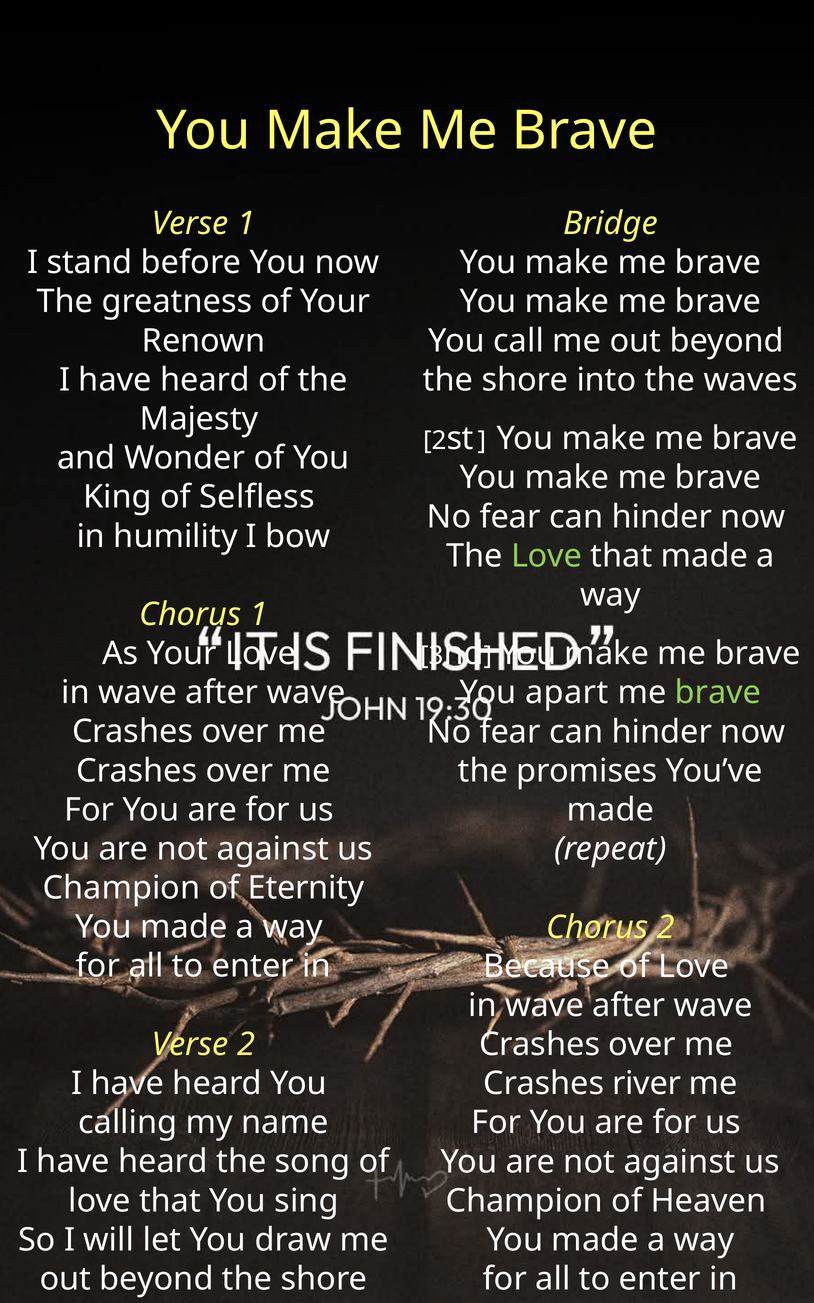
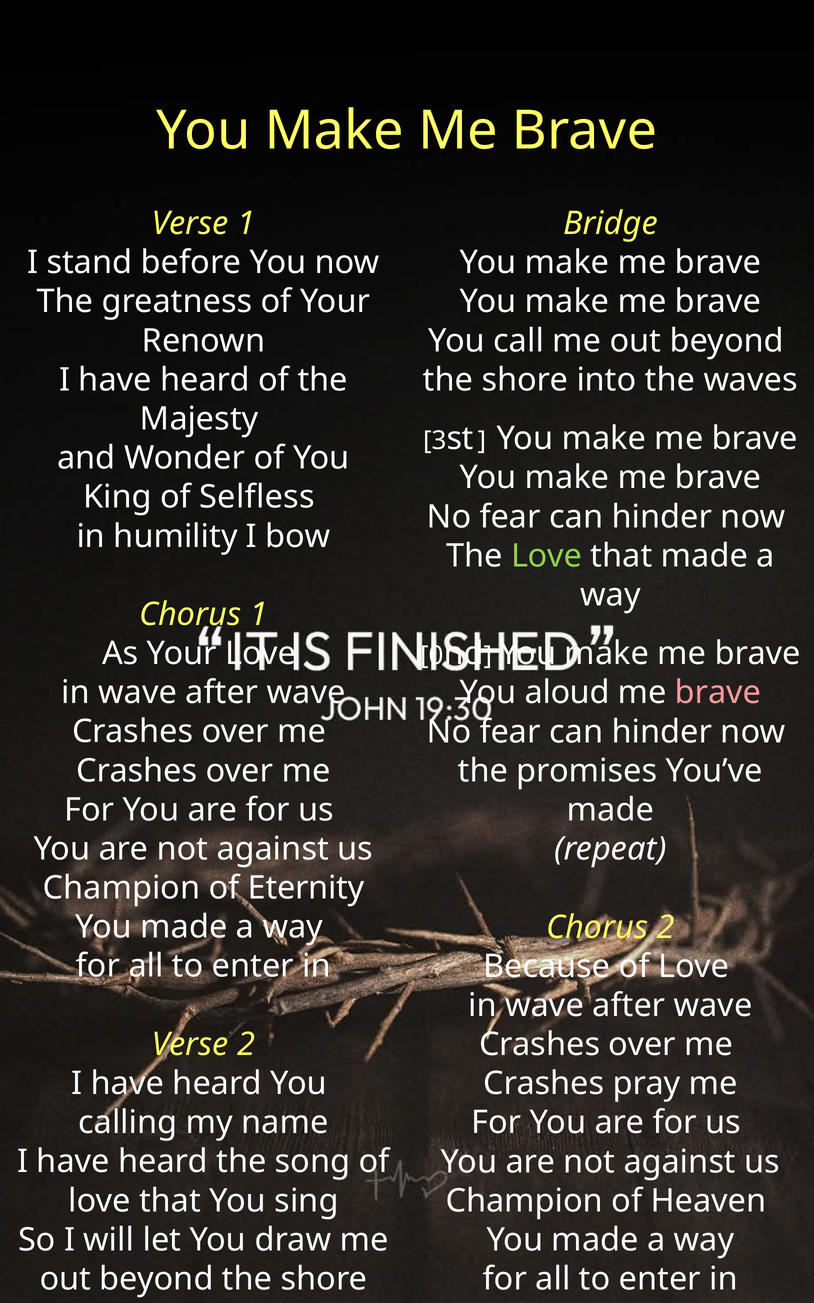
2: 2 -> 3 (435, 441)
3: 3 -> 0 (432, 655)
apart: apart -> aloud (567, 692)
brave colour: light green -> pink (718, 692)
river: river -> pray (647, 1083)
